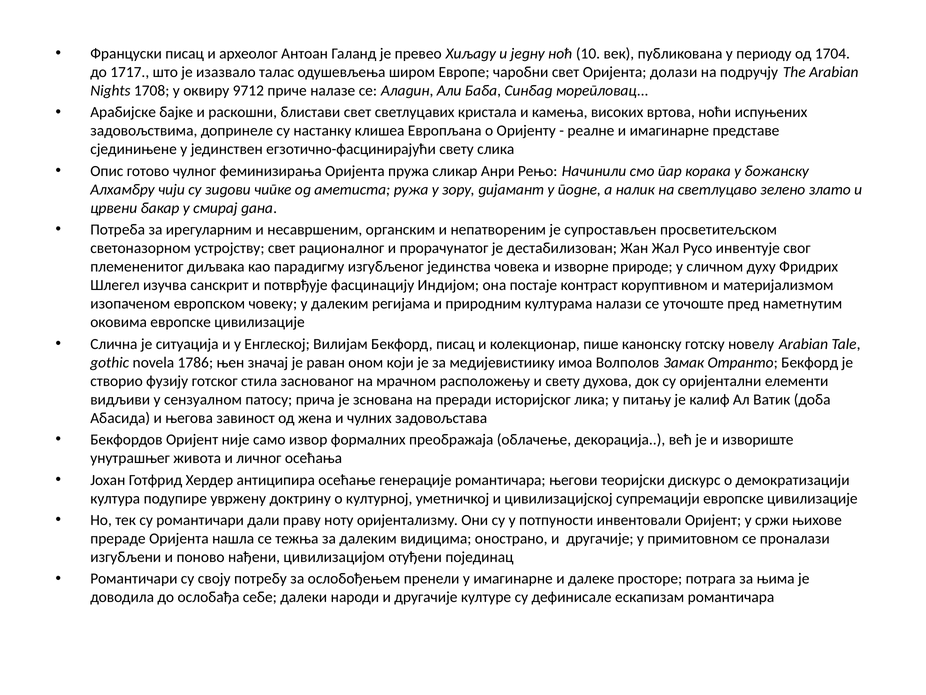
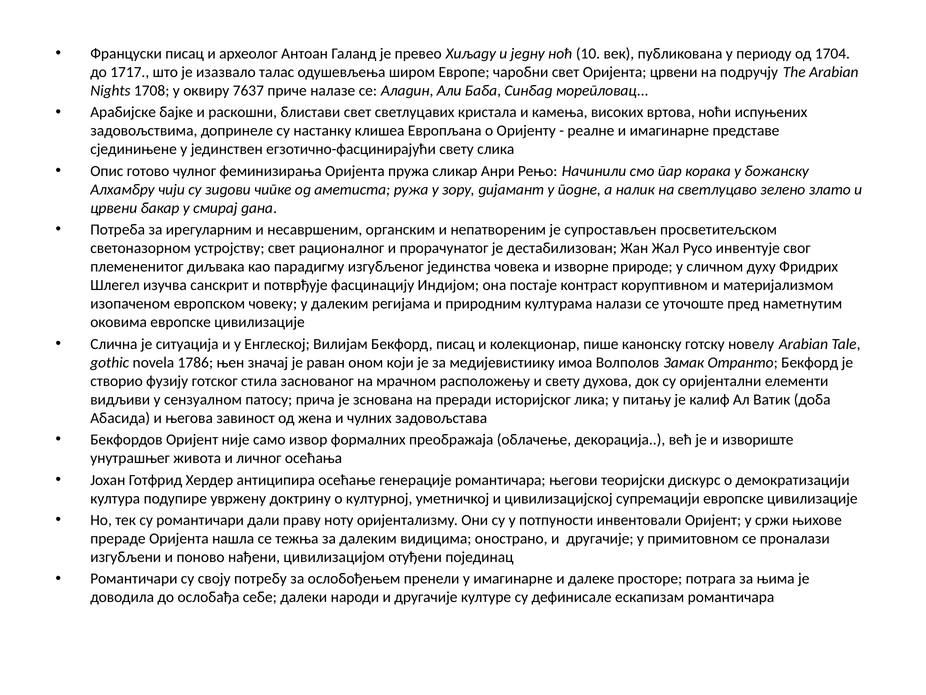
Оријента долази: долази -> црвени (674, 72)
9712: 9712 -> 7637 (248, 91)
